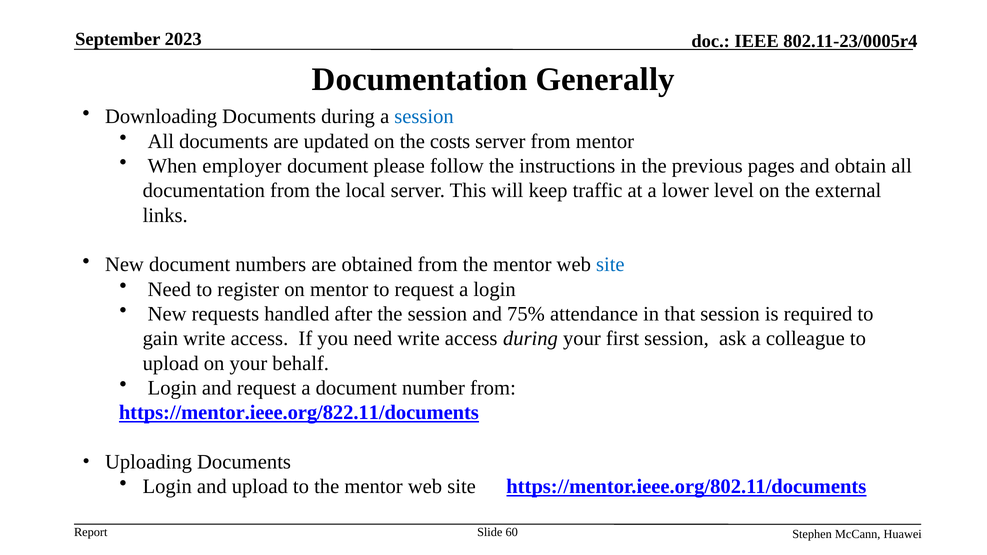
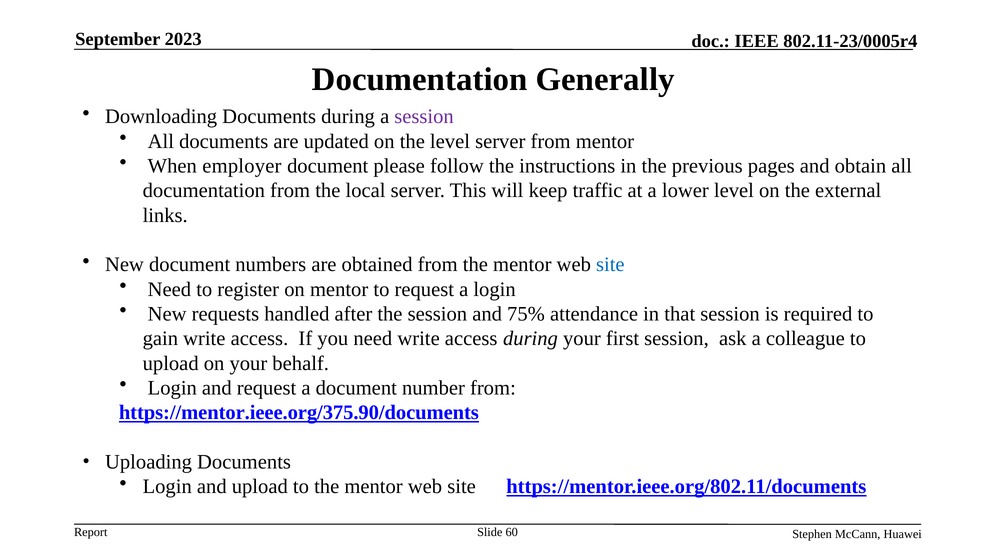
session colour: blue -> purple (424, 117)
the costs: costs -> level (450, 141)
https://mentor.ieee.org/822.11/documents: https://mentor.ieee.org/822.11/documents -> https://mentor.ieee.org/375.90/documents (299, 413)
